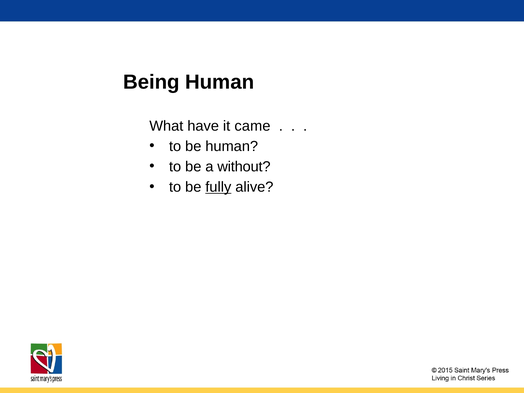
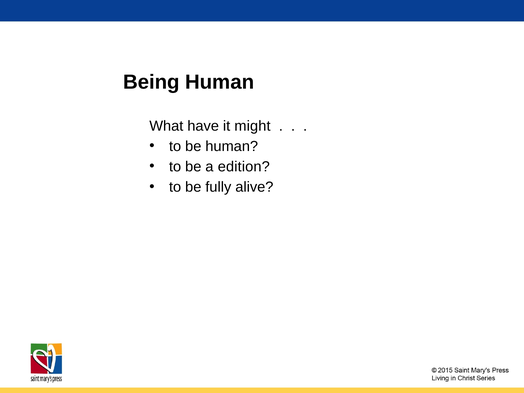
came: came -> might (252, 126)
without: without -> edition (244, 167)
fully underline: present -> none (218, 187)
